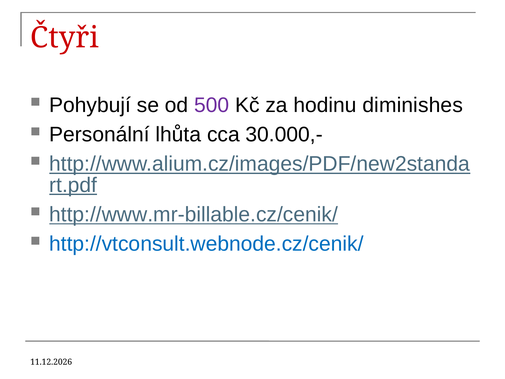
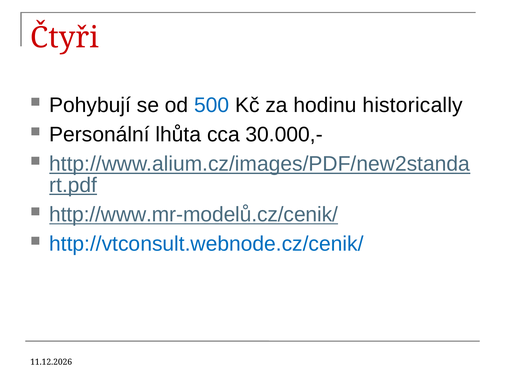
500 colour: purple -> blue (212, 105)
diminishes: diminishes -> historically (413, 105)
http://www.mr-billable.cz/cenik/: http://www.mr-billable.cz/cenik/ -> http://www.mr-modelů.cz/cenik/ (194, 214)
